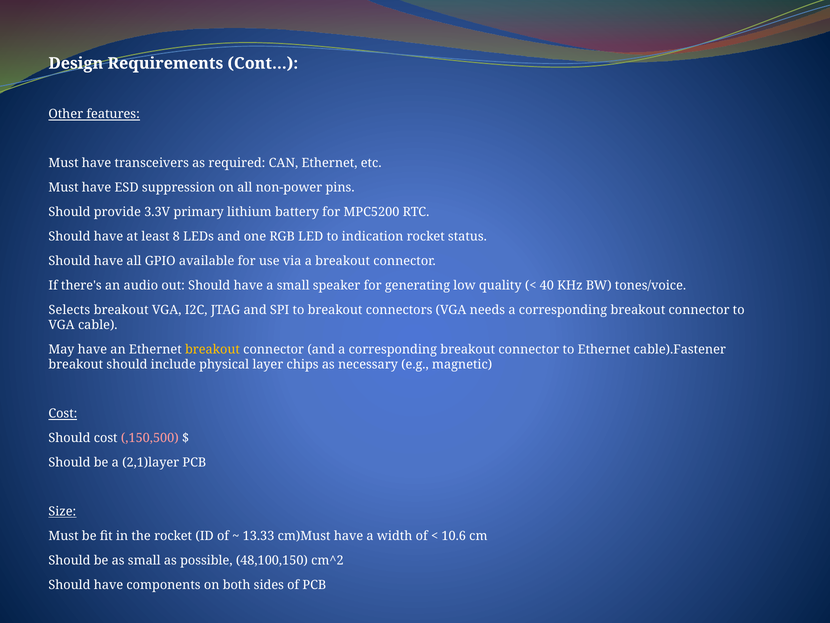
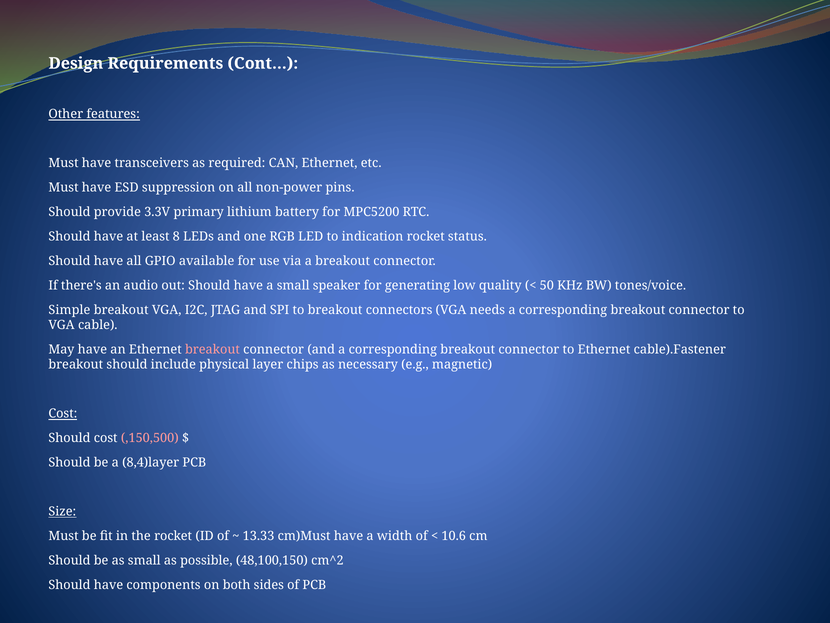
40: 40 -> 50 (547, 285)
Selects: Selects -> Simple (69, 310)
breakout colour: yellow -> pink (212, 349)
2,1)layer: 2,1)layer -> 8,4)layer (151, 462)
